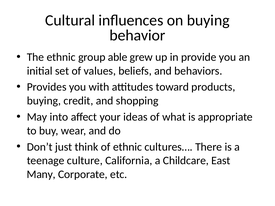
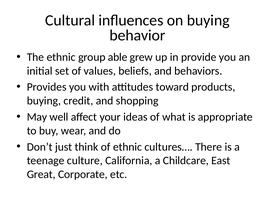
into: into -> well (59, 117)
Many: Many -> Great (41, 175)
